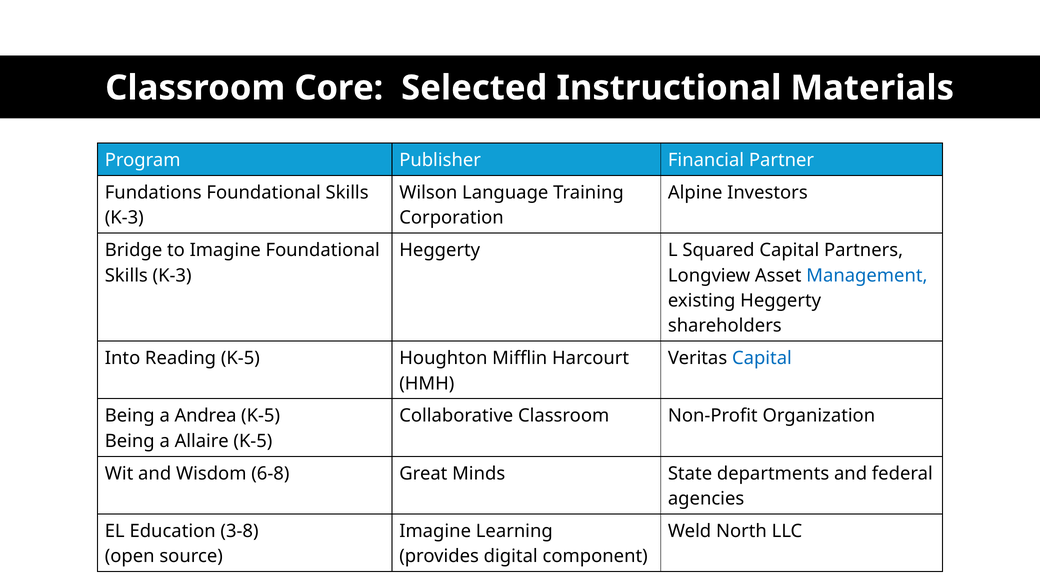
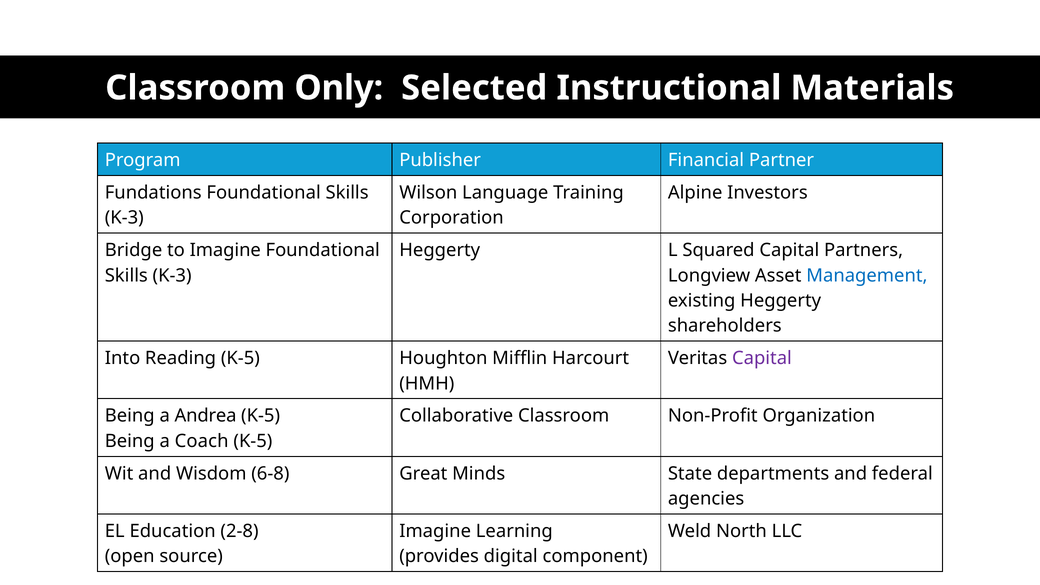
Core: Core -> Only (339, 88)
Capital colour: blue -> purple (762, 358)
Allaire: Allaire -> Coach (202, 441)
3-8: 3-8 -> 2-8 (240, 531)
